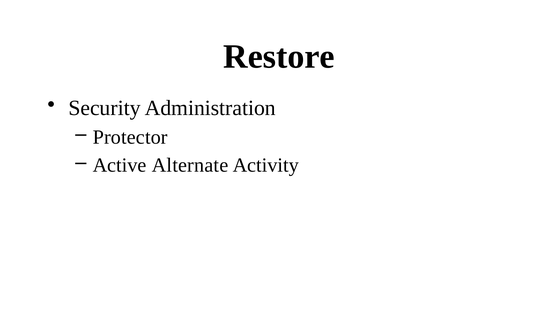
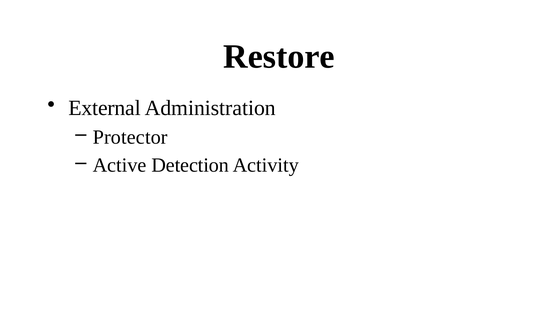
Security: Security -> External (105, 108)
Alternate: Alternate -> Detection (190, 165)
